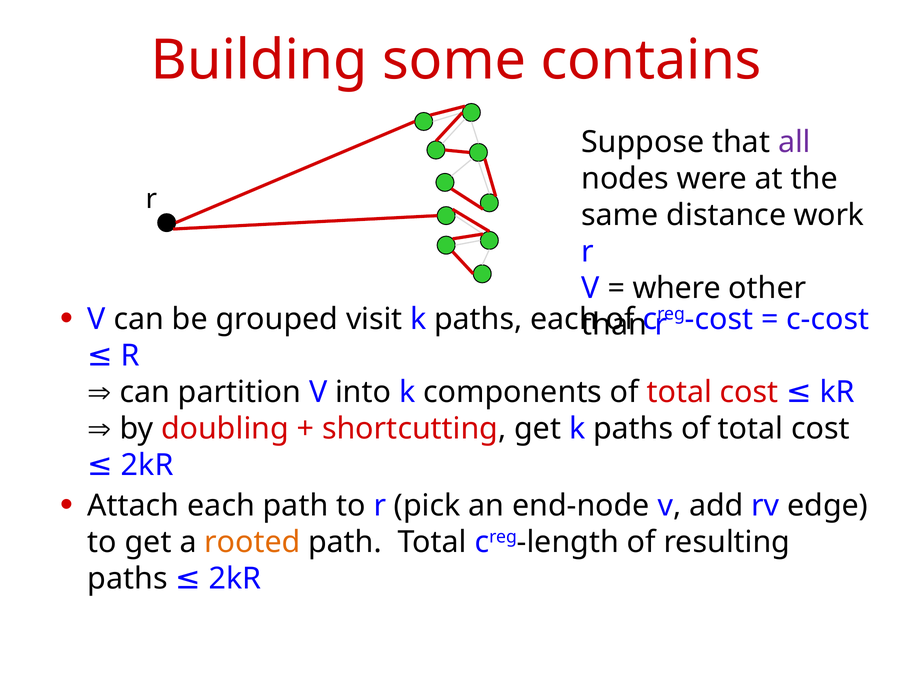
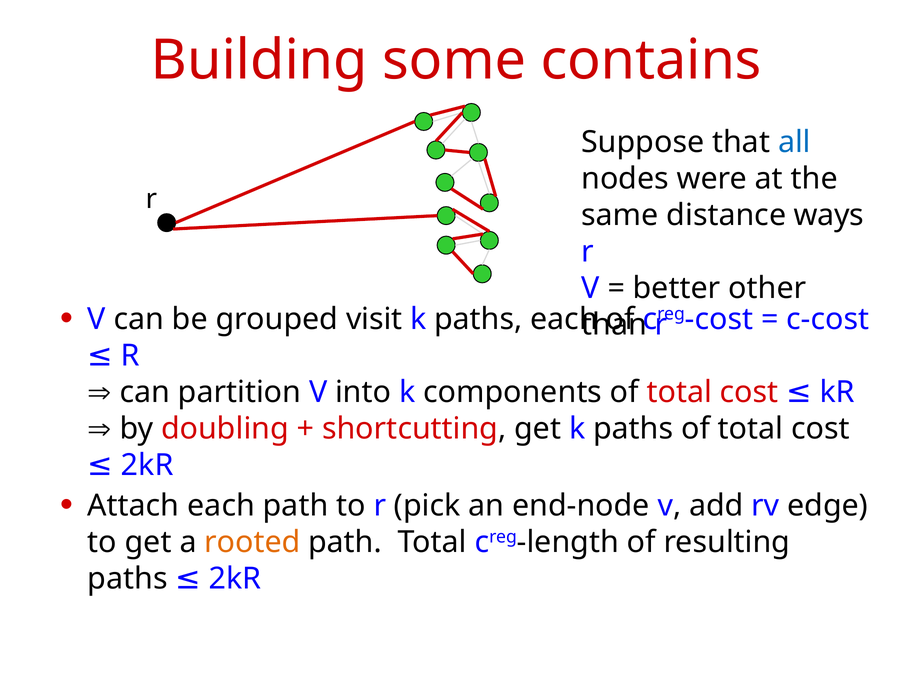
all colour: purple -> blue (794, 142)
work: work -> ways (829, 215)
where: where -> better (677, 288)
